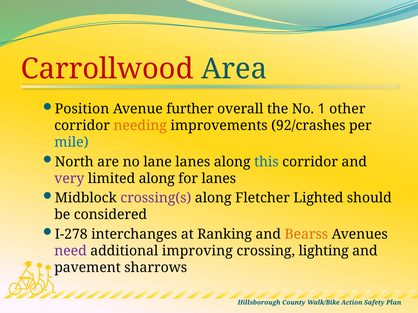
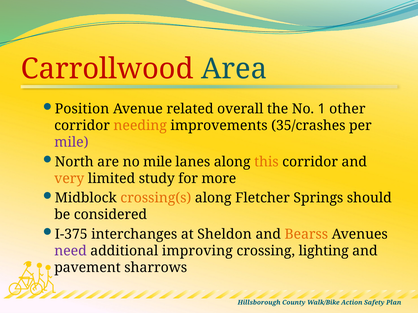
further: further -> related (190, 109)
92/crashes: 92/crashes -> 35/crashes (308, 126)
mile colour: blue -> purple (71, 143)
no lane: lane -> mile (158, 162)
this colour: blue -> orange (266, 162)
very colour: purple -> orange (69, 179)
limited along: along -> study (157, 179)
for lanes: lanes -> more (219, 179)
crossing(s colour: purple -> orange (156, 198)
Lighted: Lighted -> Springs (318, 198)
I-278: I-278 -> I-375 (71, 234)
Ranking: Ranking -> Sheldon (225, 234)
